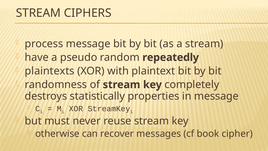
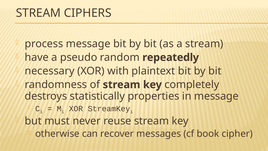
plaintexts: plaintexts -> necessary (50, 71)
